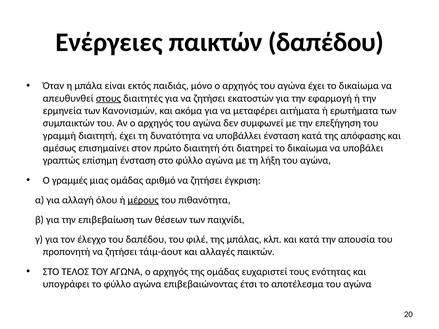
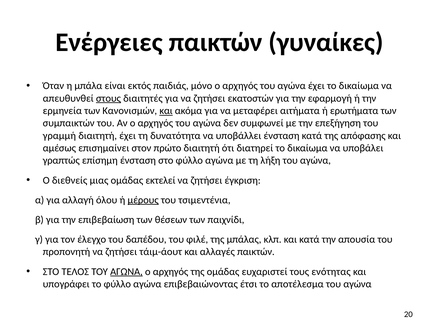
παικτών δαπέδου: δαπέδου -> γυναίκες (326, 42)
και underline: none -> present (166, 111)
γραμμές: γραμμές -> διεθνείς (70, 180)
αριθμό: αριθμό -> εκτελεί (160, 180)
πιθανότητα: πιθανότητα -> τσιμεντένια (204, 200)
ΑΓΩΝΑ underline: none -> present (126, 272)
